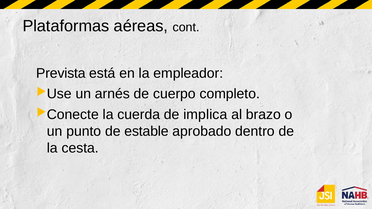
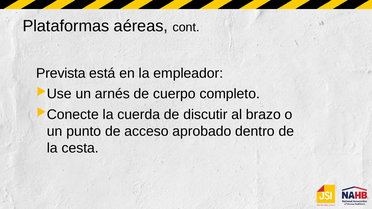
implica: implica -> discutir (205, 115)
estable: estable -> acceso (147, 131)
